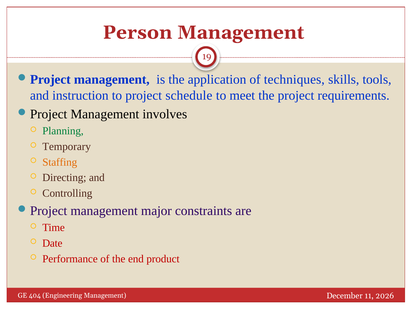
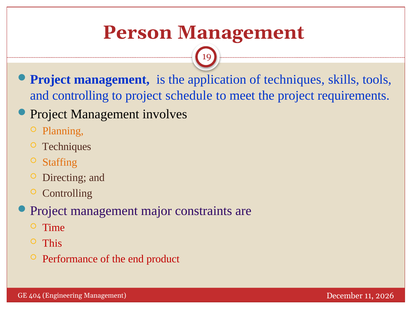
and instruction: instruction -> controlling (80, 95)
Planning colour: green -> orange (63, 131)
Temporary: Temporary -> Techniques (67, 147)
Date: Date -> This (52, 243)
